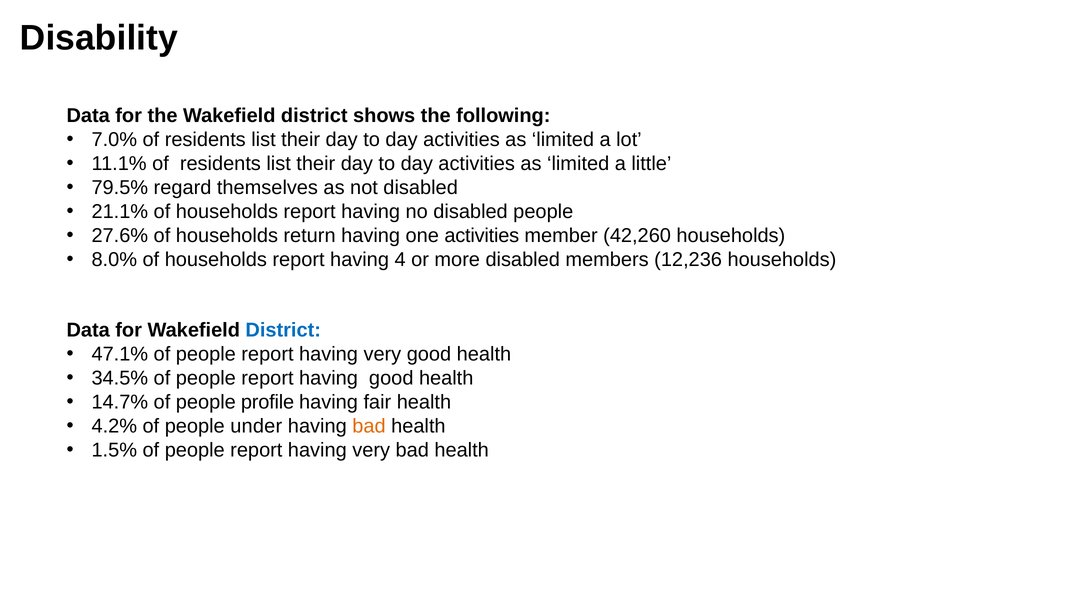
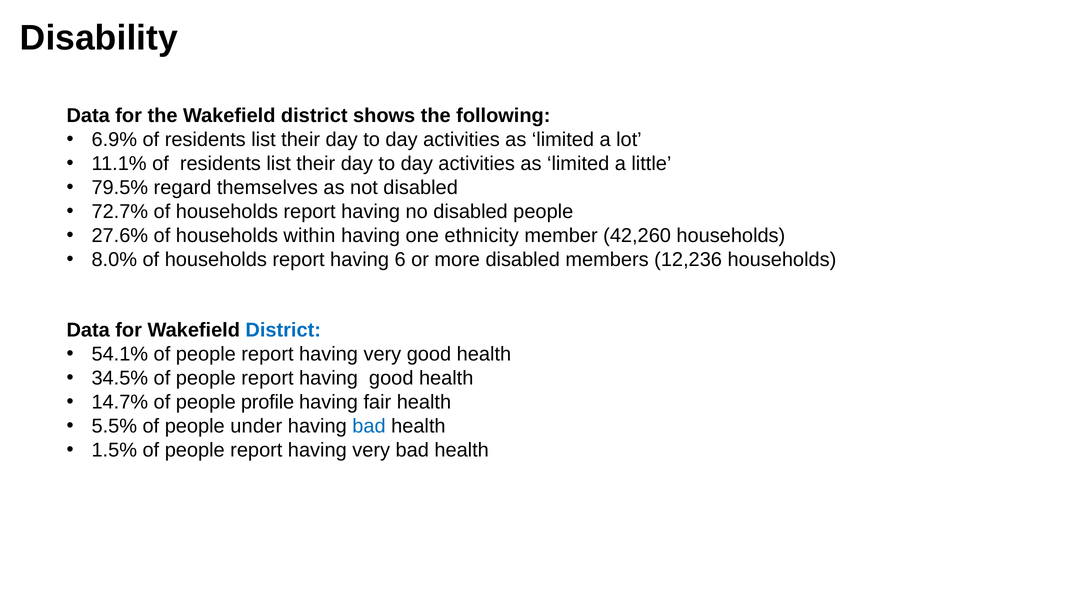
7.0%: 7.0% -> 6.9% (114, 139)
21.1%: 21.1% -> 72.7% (120, 211)
return: return -> within (309, 235)
one activities: activities -> ethnicity (482, 235)
4: 4 -> 6 (400, 259)
47.1%: 47.1% -> 54.1% (120, 354)
4.2%: 4.2% -> 5.5% (114, 426)
bad colour: orange -> blue (369, 426)
